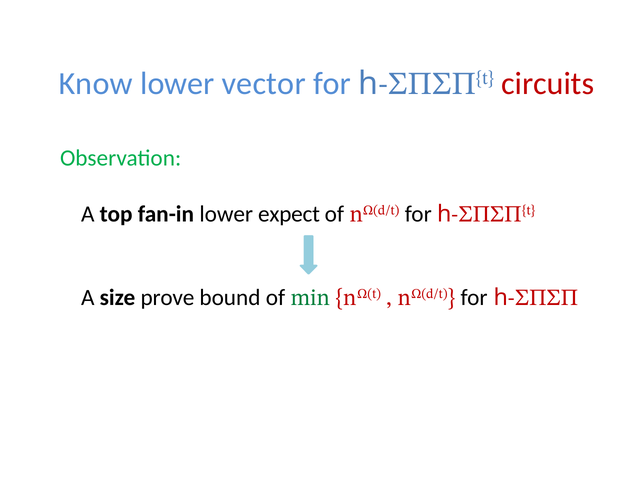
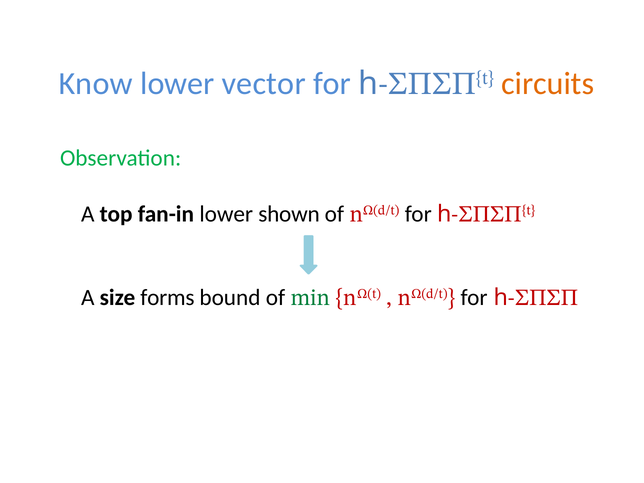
circuits colour: red -> orange (548, 83)
expect: expect -> shown (289, 214)
prove: prove -> forms (167, 298)
